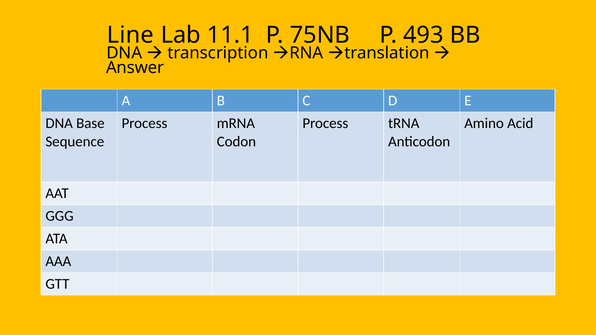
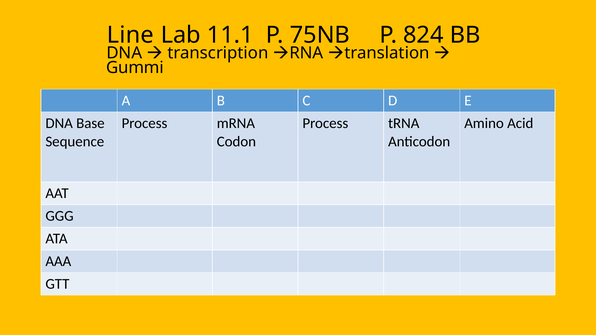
493: 493 -> 824 (423, 35)
Answer: Answer -> Gummi (135, 68)
